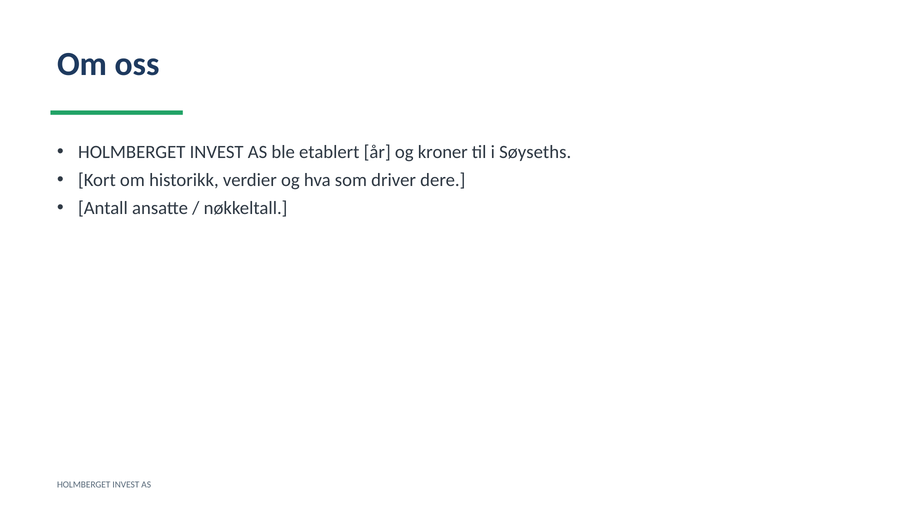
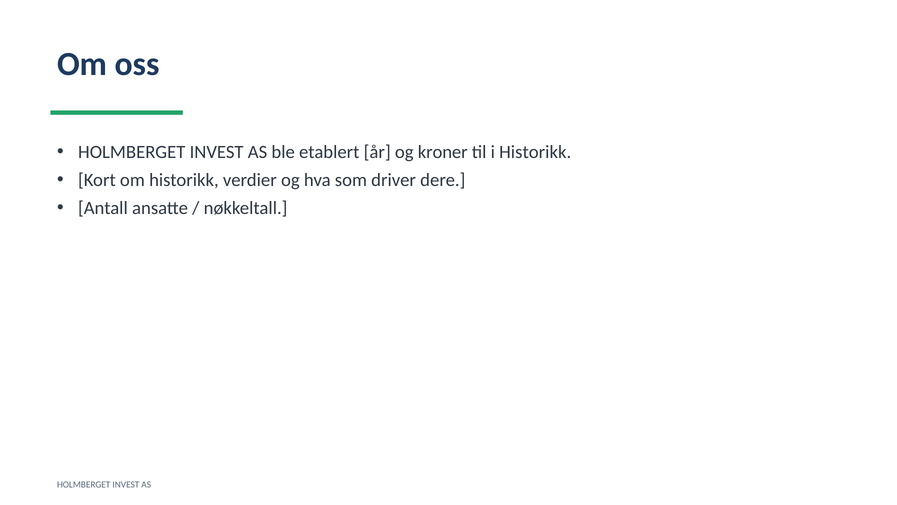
i Søyseths: Søyseths -> Historikk (535, 152)
